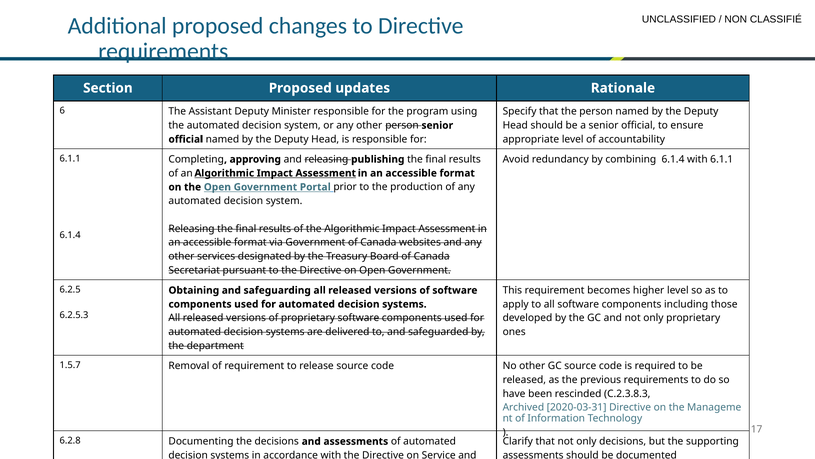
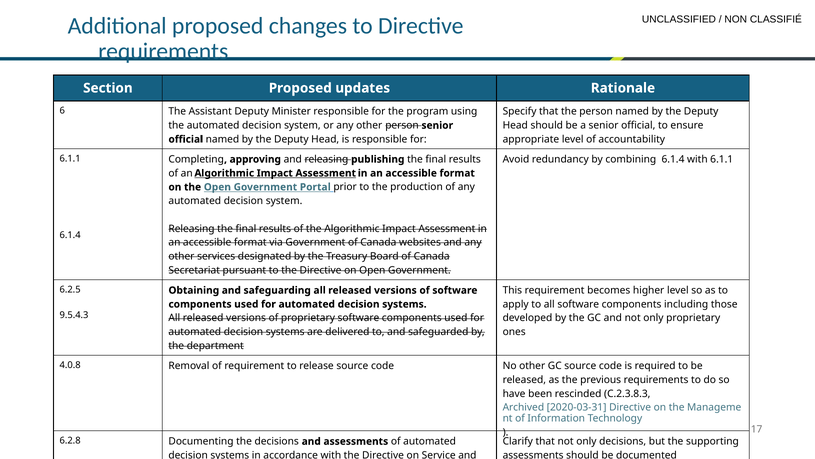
6.2.5.3: 6.2.5.3 -> 9.5.4.3 (74, 315)
1.5.7: 1.5.7 -> 4.0.8 (70, 365)
